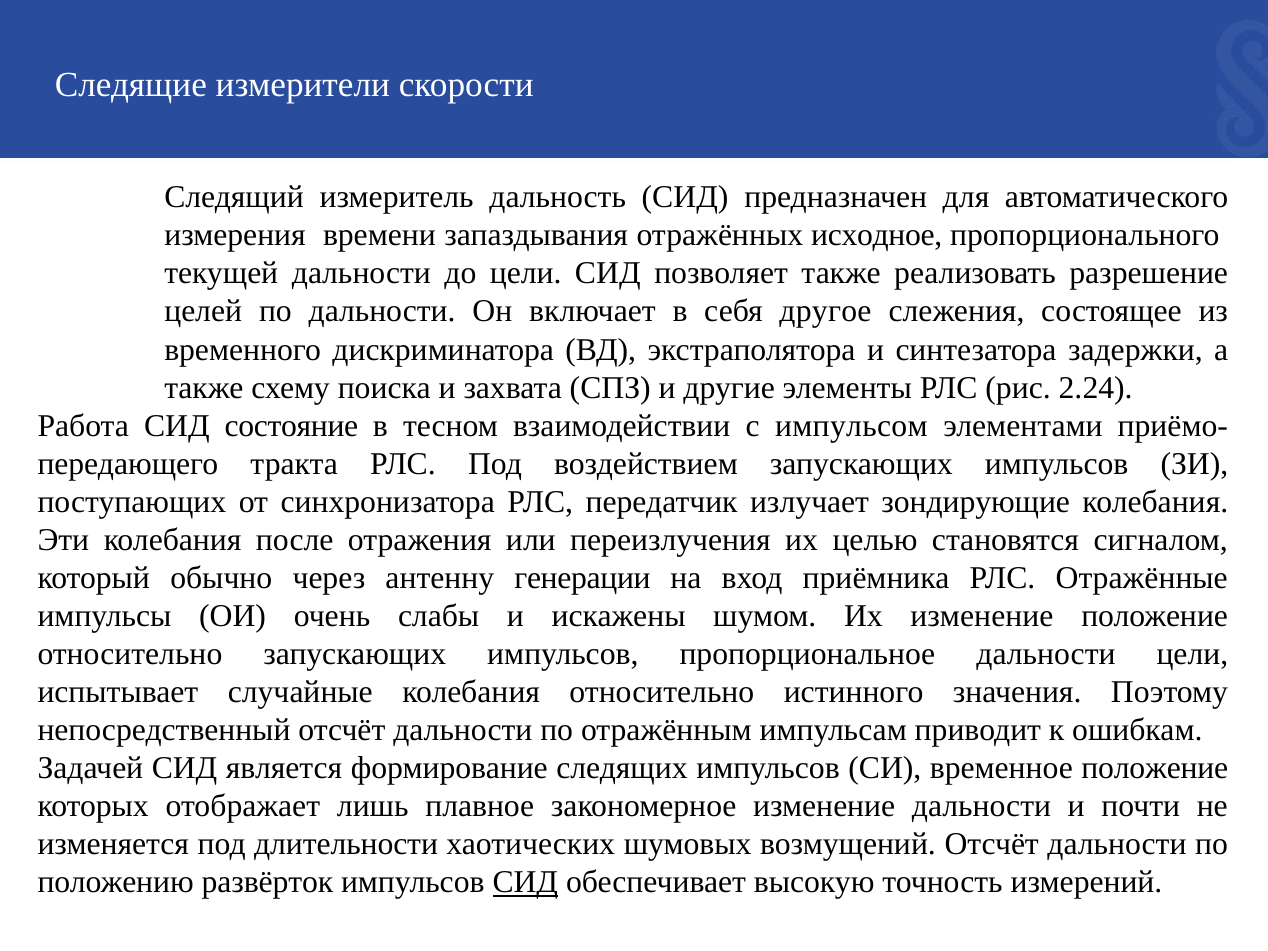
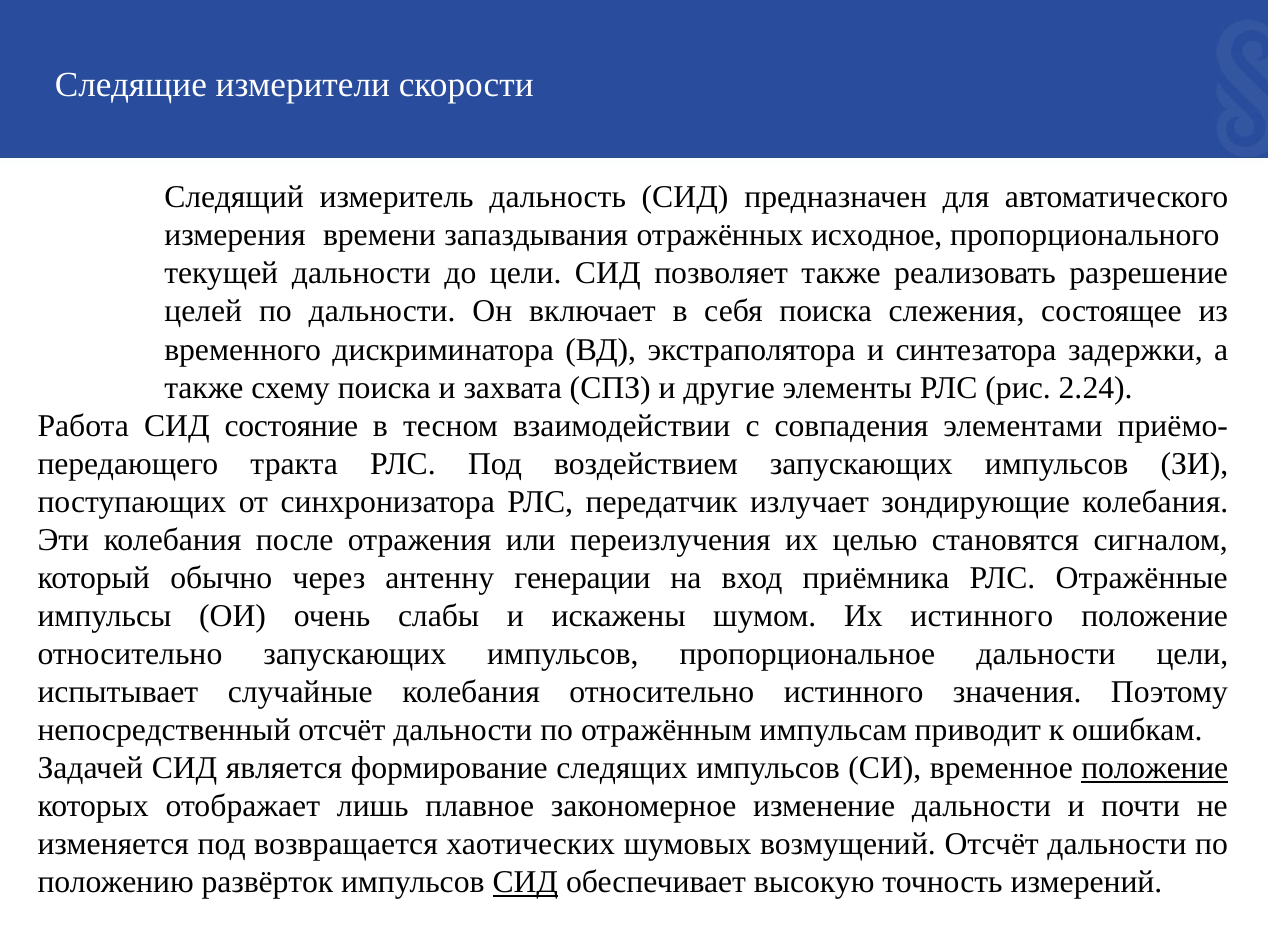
себя другое: другое -> поиска (826, 312)
импульсом: импульсом -> совпадения (852, 426)
Их изменение: изменение -> истинного (982, 616)
положение underline: none -> present (1155, 768)
длительности: длительности -> возвращается (346, 844)
